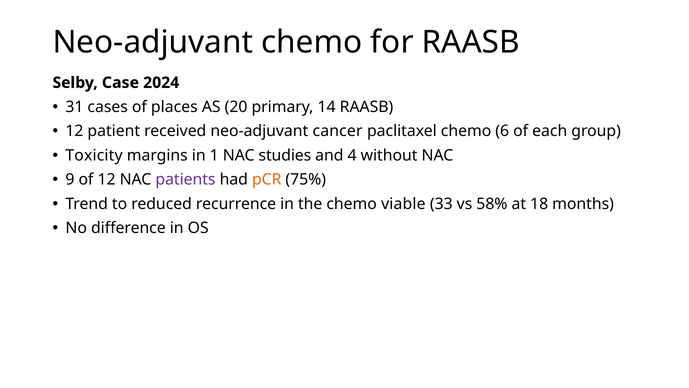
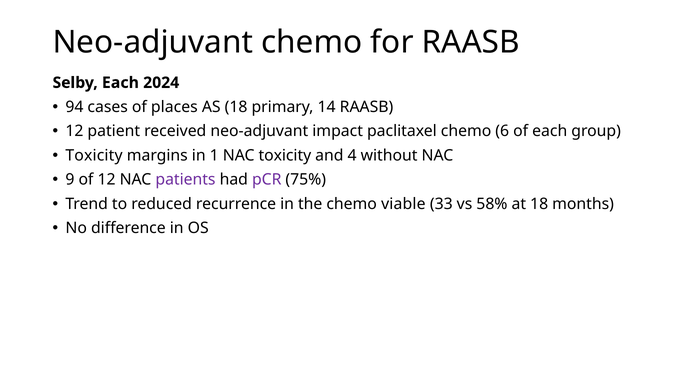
Selby Case: Case -> Each (120, 83)
31: 31 -> 94 (74, 107)
AS 20: 20 -> 18 (236, 107)
cancer: cancer -> impact (338, 131)
NAC studies: studies -> toxicity (285, 155)
pCR colour: orange -> purple (267, 179)
